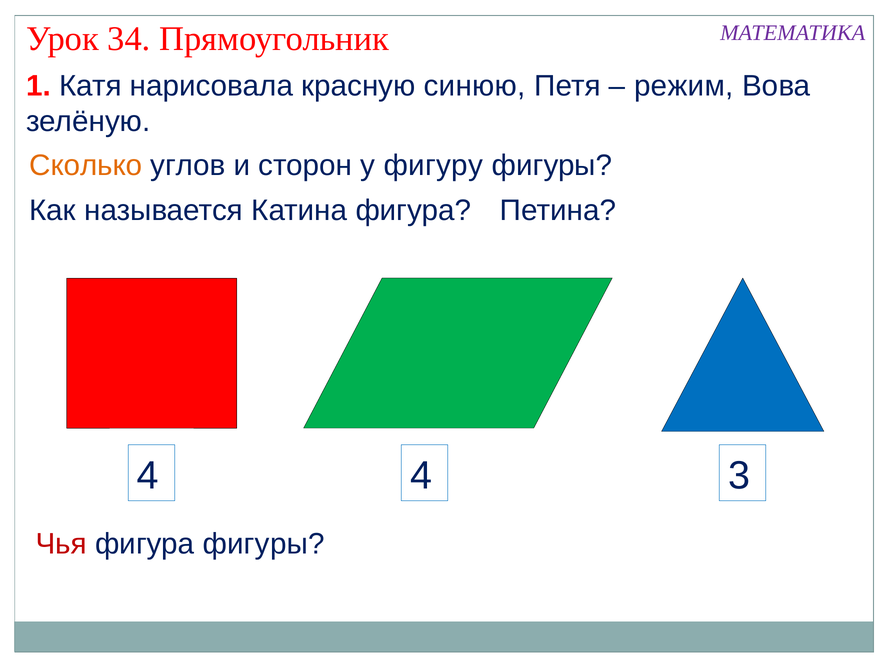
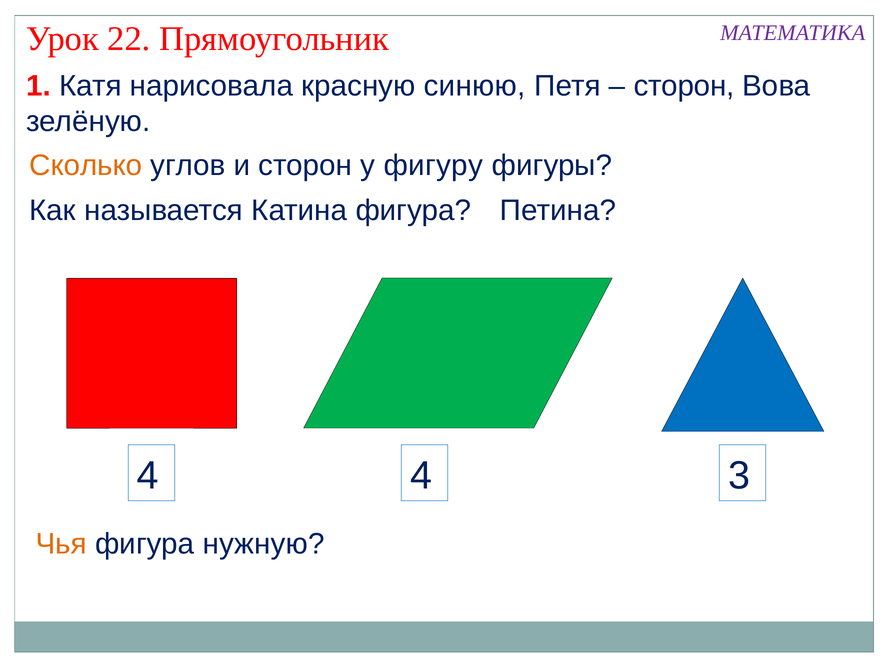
34: 34 -> 22 (129, 39)
режим: режим -> сторон (684, 86)
Чья colour: red -> orange (61, 544)
фигура фигуры: фигуры -> нужную (264, 544)
